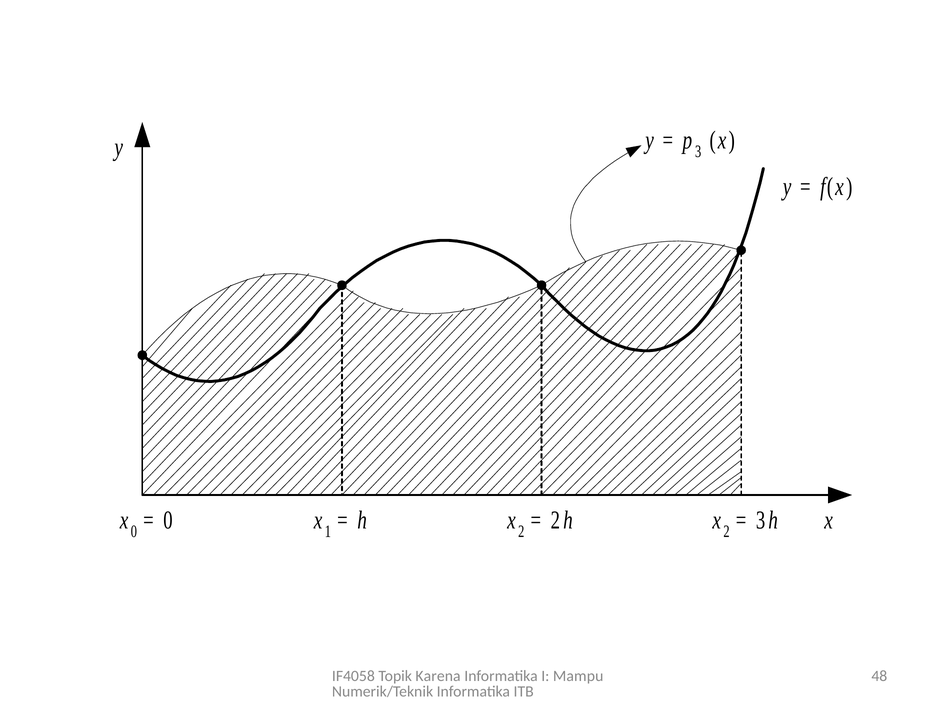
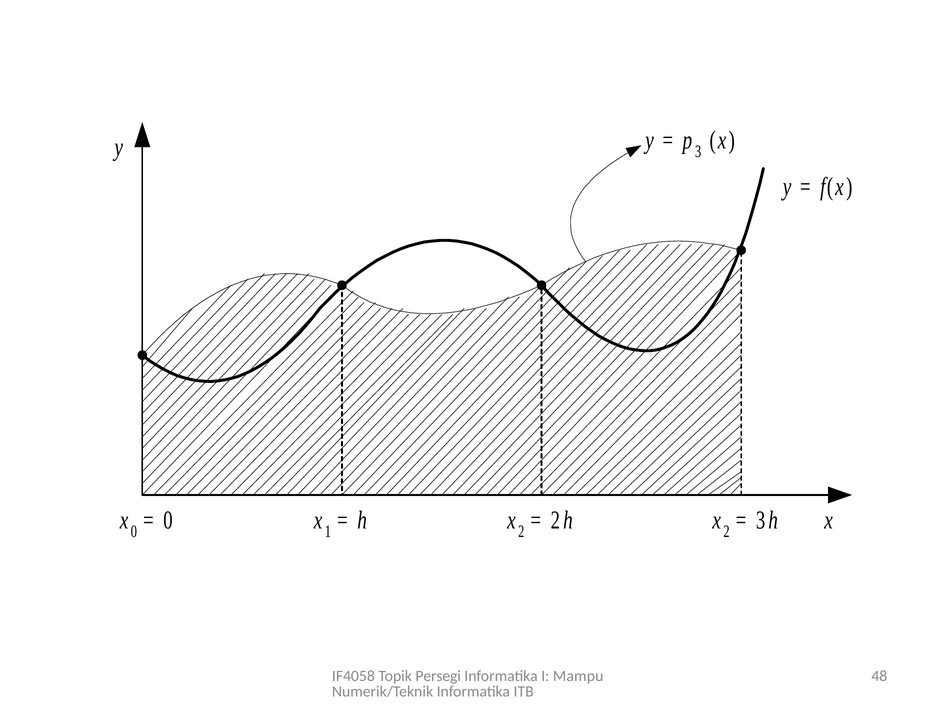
Karena: Karena -> Persegi (438, 676)
